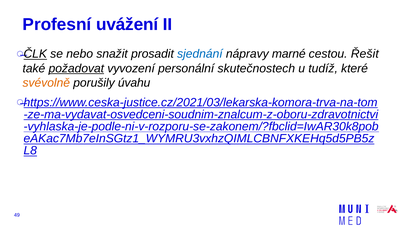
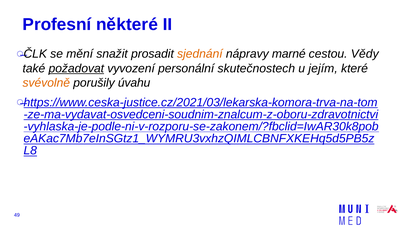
uvážení: uvážení -> některé (127, 25)
ČLK underline: present -> none (35, 54)
nebo: nebo -> mění (80, 54)
sjednání colour: blue -> orange (200, 54)
Řešit: Řešit -> Vědy (365, 54)
tudíž: tudíž -> jejím (323, 69)
